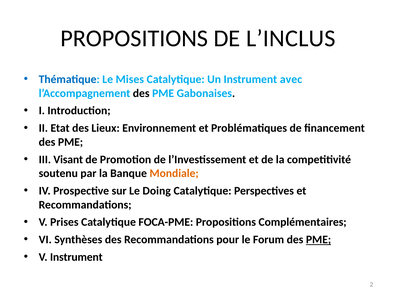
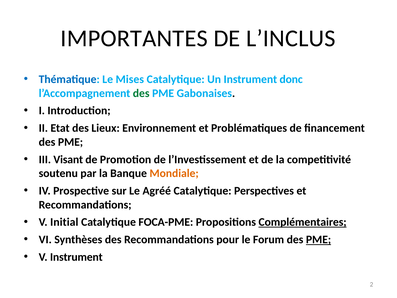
PROPOSITIONS: PROPOSITIONS -> IMPORTANTES (134, 38)
avec: avec -> donc (291, 79)
des colour: black -> green (141, 93)
Doing: Doing -> Agréé (157, 191)
Prises: Prises -> Initial (64, 222)
Complémentaires underline: none -> present (303, 222)
